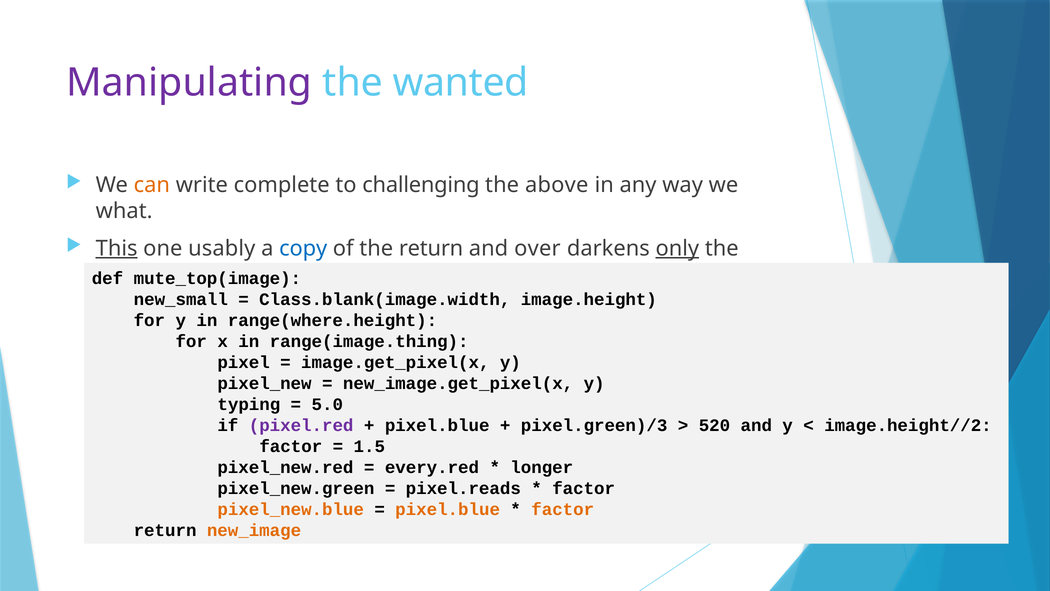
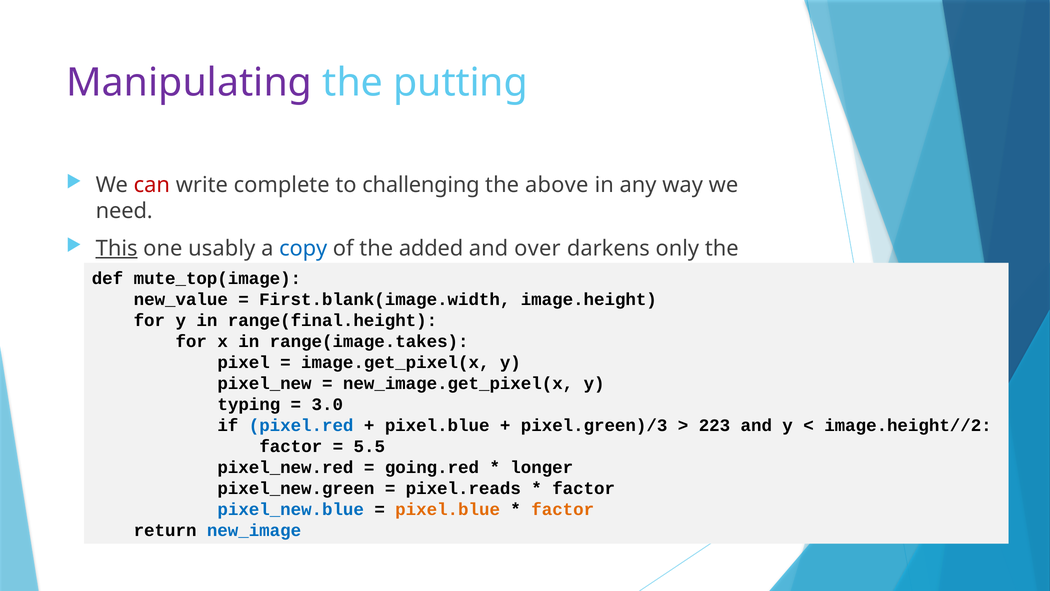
wanted: wanted -> putting (461, 83)
can colour: orange -> red (152, 185)
what: what -> need (124, 211)
the return: return -> added (431, 248)
only underline: present -> none (677, 248)
new_small: new_small -> new_value (181, 299)
Class.blank(image.width: Class.blank(image.width -> First.blank(image.width (385, 299)
range(where.height: range(where.height -> range(final.height (333, 320)
range(image.thing: range(image.thing -> range(image.takes (369, 341)
5.0: 5.0 -> 3.0 (327, 404)
pixel.red colour: purple -> blue (301, 425)
520: 520 -> 223 (714, 425)
1.5: 1.5 -> 5.5 (369, 446)
every.red: every.red -> going.red (432, 467)
pixel_new.blue colour: orange -> blue (291, 509)
new_image colour: orange -> blue (254, 530)
